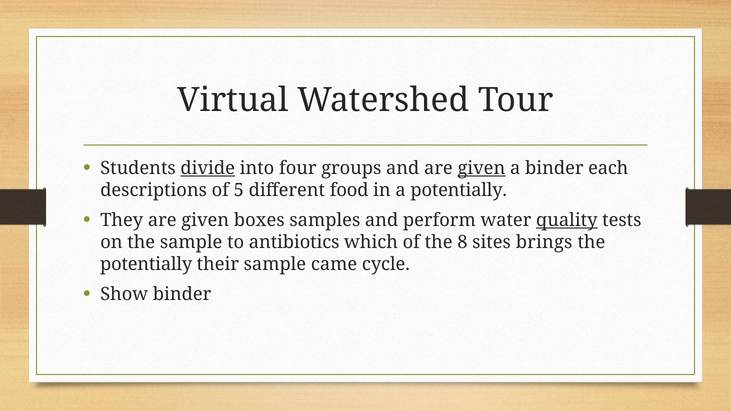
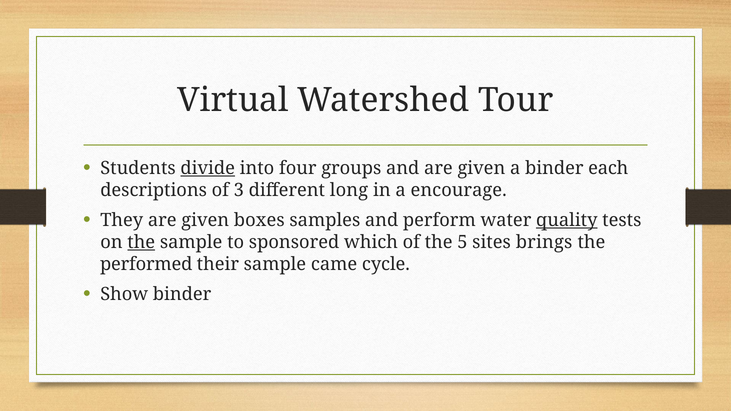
given underline: present -> none (481, 168)
5: 5 -> 3 (239, 190)
food: food -> long (349, 190)
a potentially: potentially -> encourage (459, 190)
the underline: none -> present (141, 242)
antibiotics: antibiotics -> sponsored (294, 242)
8: 8 -> 5 (462, 242)
potentially: potentially -> performed (146, 264)
